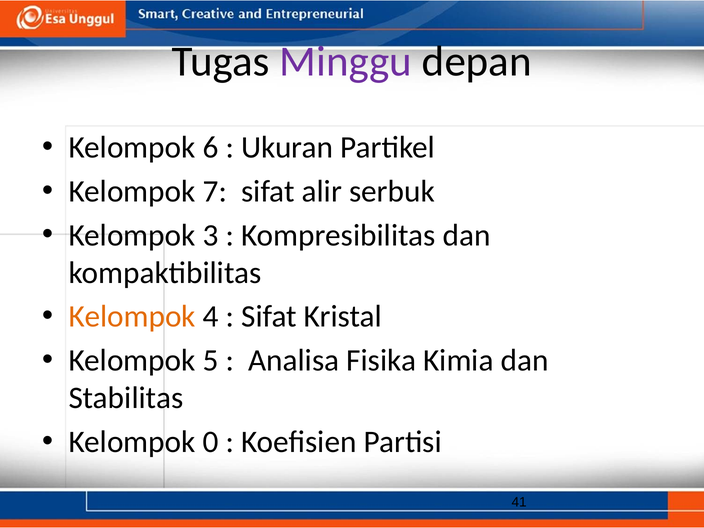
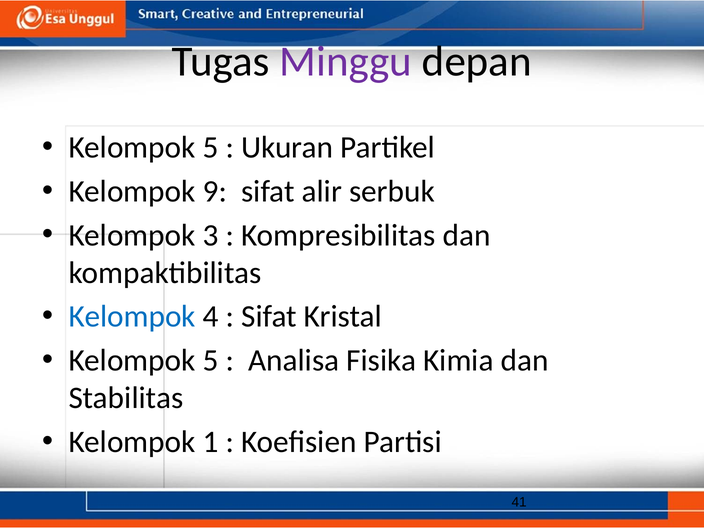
6: 6 -> 5 (211, 148)
7: 7 -> 9 (215, 191)
Kelompok colour: orange -> blue (132, 317)
0: 0 -> 1 (211, 442)
